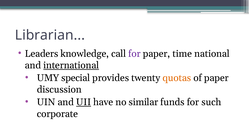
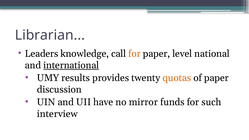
for colour: purple -> orange (134, 54)
time: time -> level (182, 54)
special: special -> results (76, 78)
UII underline: present -> none (84, 102)
similar: similar -> mirror (143, 102)
corporate: corporate -> interview (57, 114)
